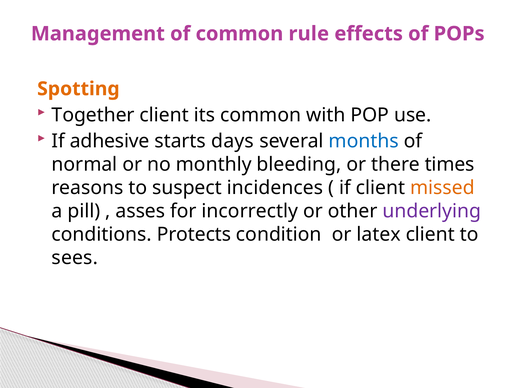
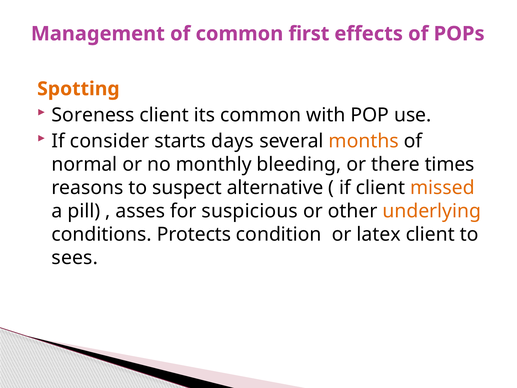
rule: rule -> first (309, 34)
Together: Together -> Soreness (93, 115)
adhesive: adhesive -> consider (110, 141)
months colour: blue -> orange (364, 141)
incidences: incidences -> alternative (275, 188)
incorrectly: incorrectly -> suspicious (250, 211)
underlying colour: purple -> orange (432, 211)
